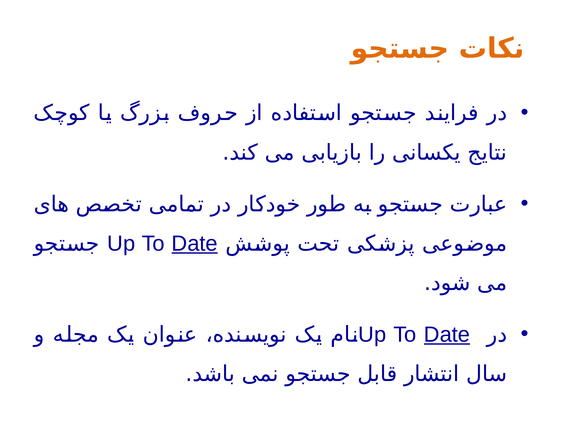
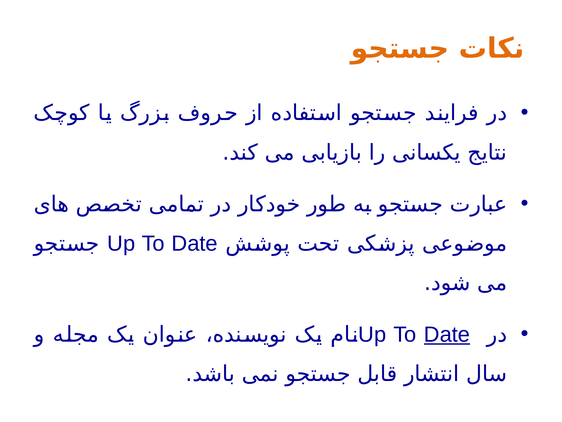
Date underline: present -> none (195, 243)
